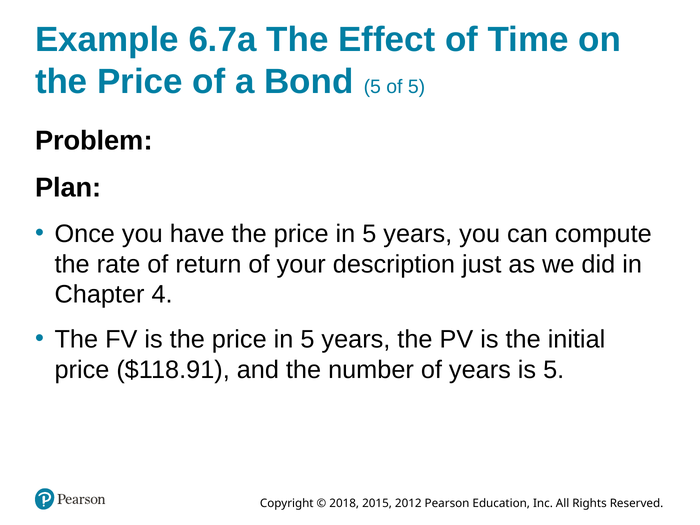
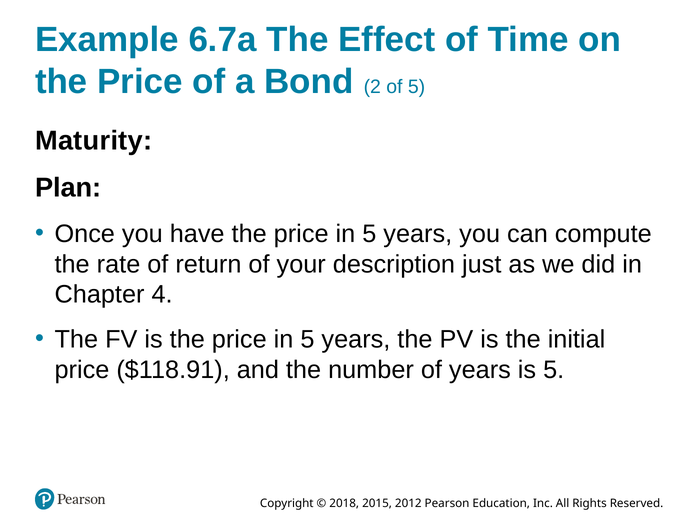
Bond 5: 5 -> 2 (372, 87)
Problem: Problem -> Maturity (94, 141)
